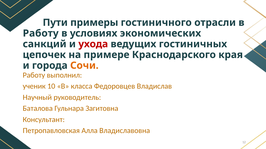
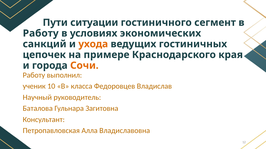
примеры: примеры -> ситуации (94, 23)
отрасли: отрасли -> сегмент (215, 23)
ухода colour: red -> orange (93, 44)
